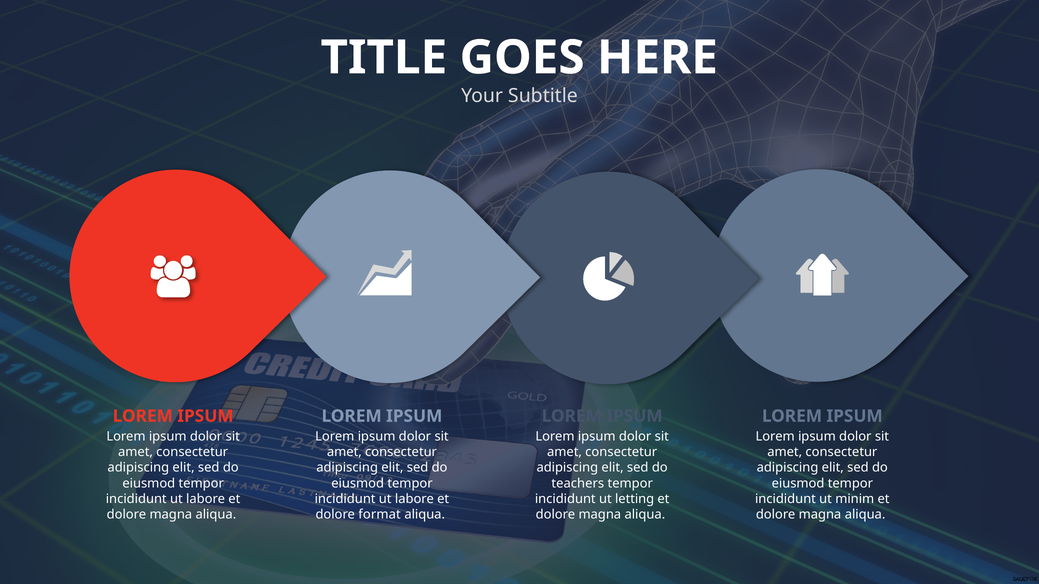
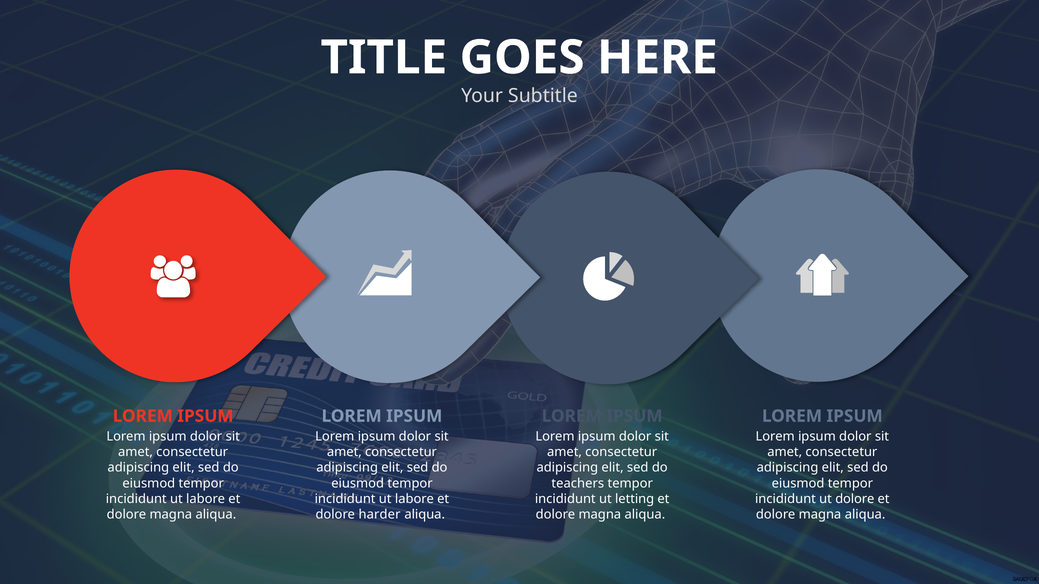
ut minim: minim -> dolore (855, 499)
format: format -> harder (380, 515)
